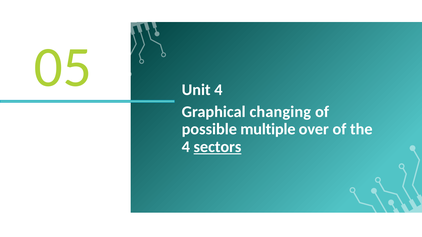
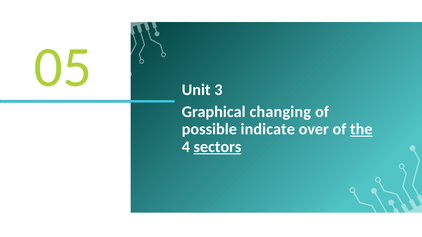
Unit 4: 4 -> 3 (218, 90)
multiple: multiple -> indicate (268, 129)
the underline: none -> present (361, 129)
